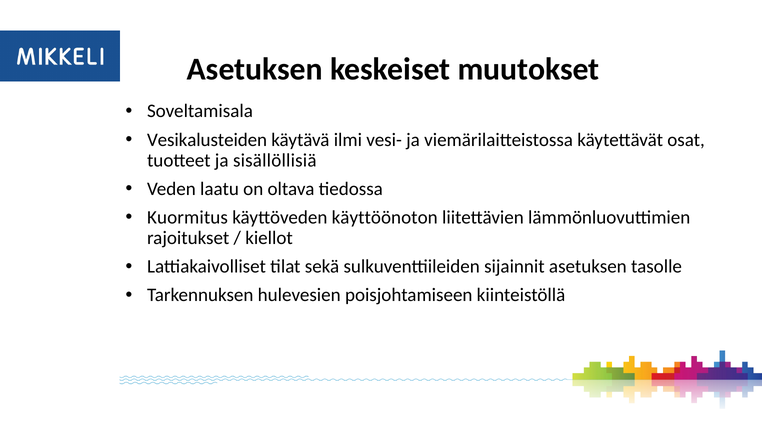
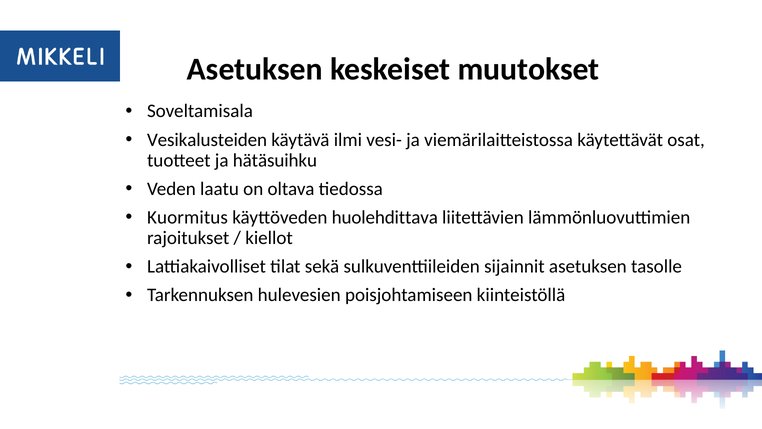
sisällöllisiä: sisällöllisiä -> hätäsuihku (275, 160)
käyttöönoton: käyttöönoton -> huolehdittava (385, 217)
